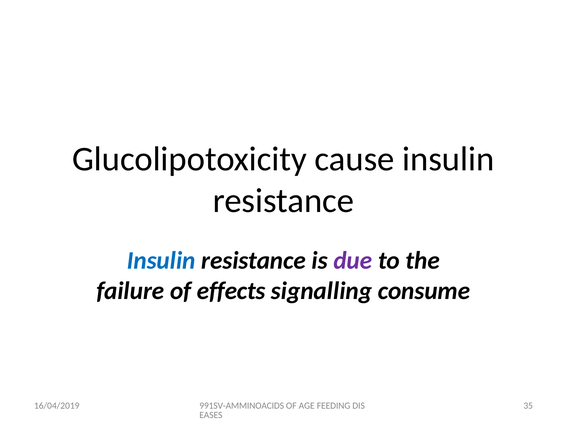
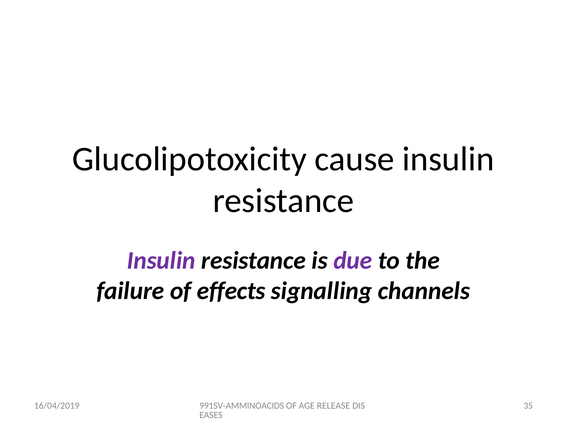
Insulin colour: blue -> purple (161, 261)
consume: consume -> channels (424, 291)
FEEDING: FEEDING -> RELEASE (334, 406)
